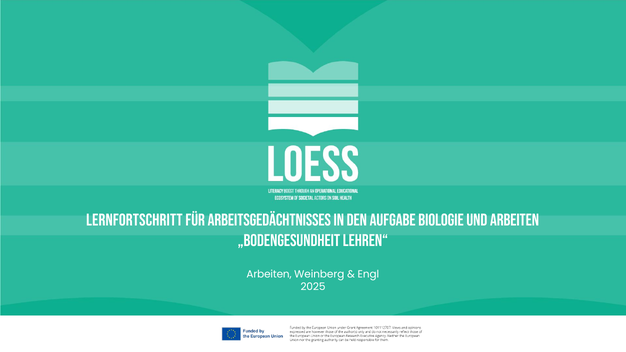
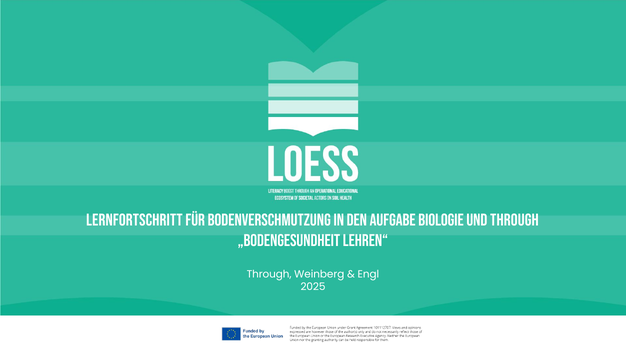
Arbeitsgedächtnisses: Arbeitsgedächtnisses -> Bodenverschmutzung (269, 220)
und Arbeiten: Arbeiten -> Through (514, 220)
Arbeiten: Arbeiten -> Through (269, 274)
